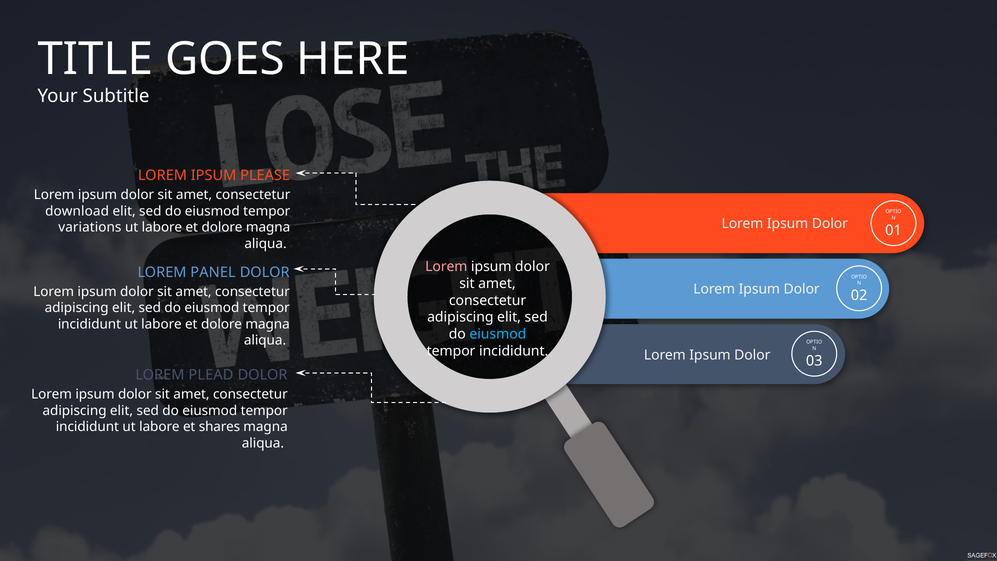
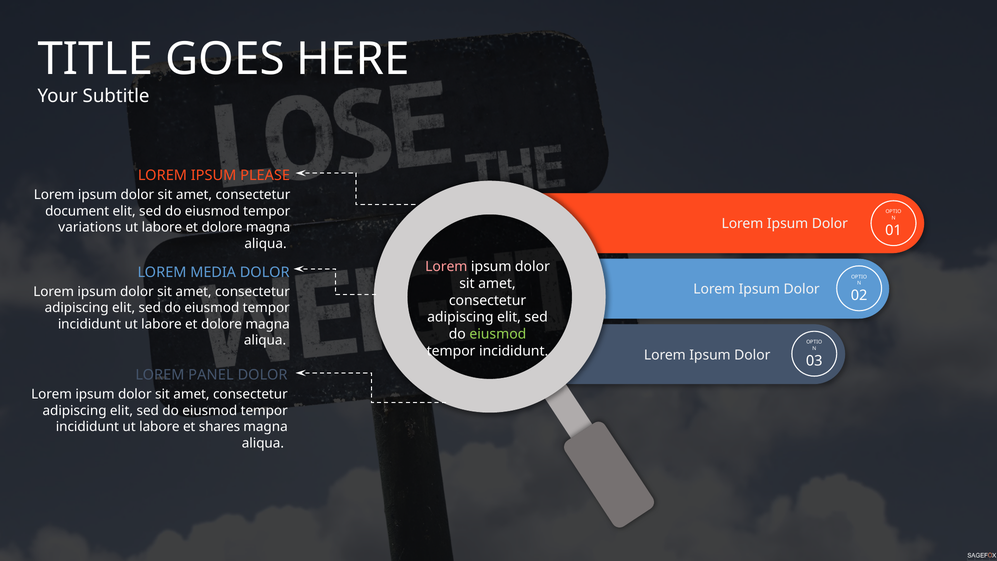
download: download -> document (77, 211)
PANEL: PANEL -> MEDIA (213, 272)
eiusmod colour: light blue -> light green (498, 334)
PLEAD: PLEAD -> PANEL (211, 375)
